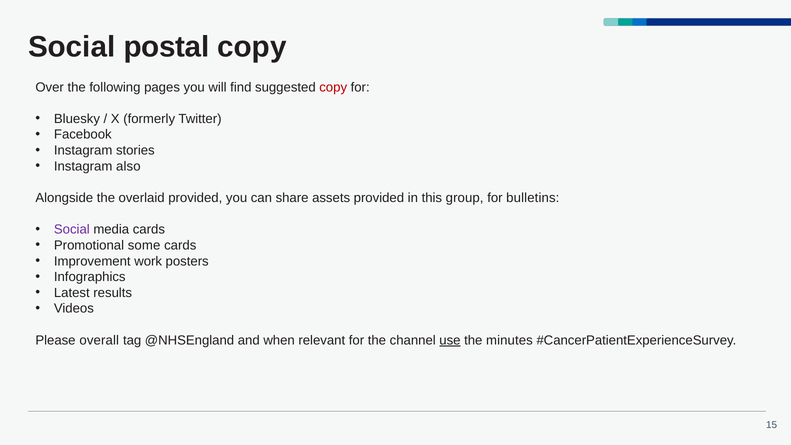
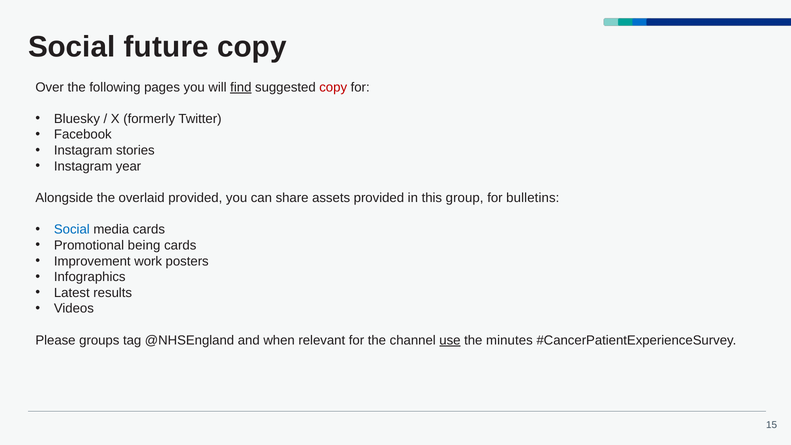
postal: postal -> future (166, 47)
find underline: none -> present (241, 87)
also: also -> year (128, 166)
Social colour: purple -> blue (72, 229)
some: some -> being (144, 245)
overall: overall -> groups (99, 340)
